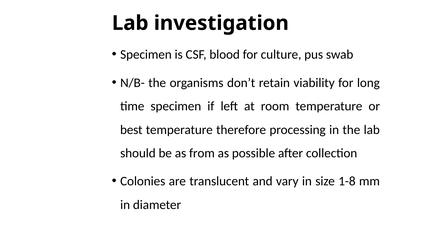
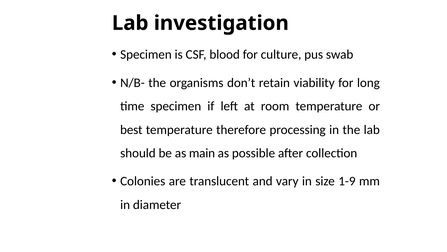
from: from -> main (202, 153)
1-8: 1-8 -> 1-9 (347, 181)
